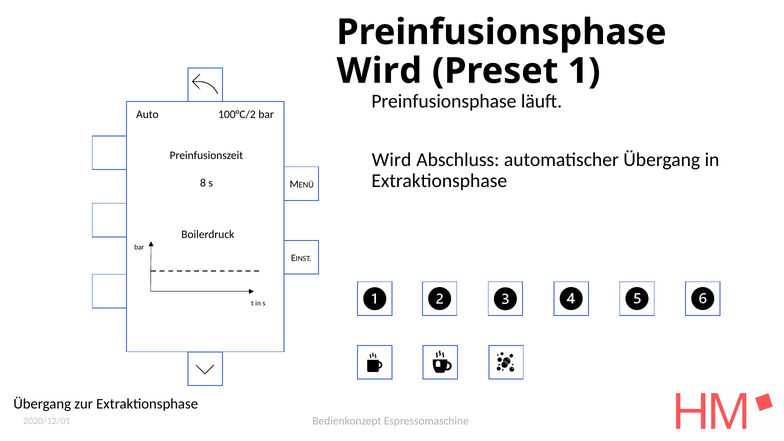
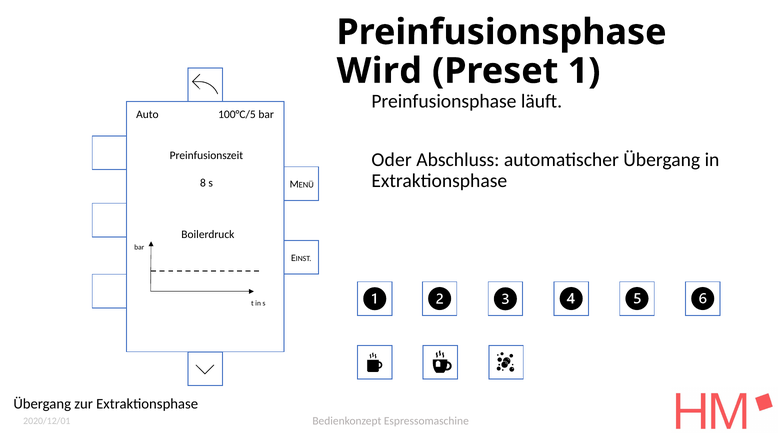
100°C/2: 100°C/2 -> 100°C/5 (237, 114)
Wird: Wird -> Oder (392, 160)
